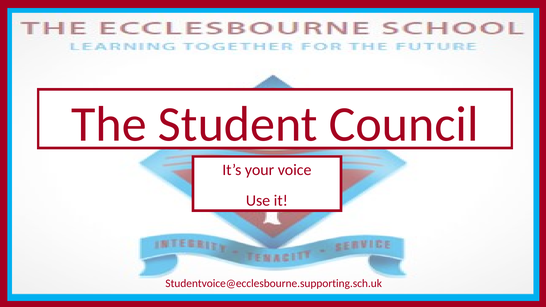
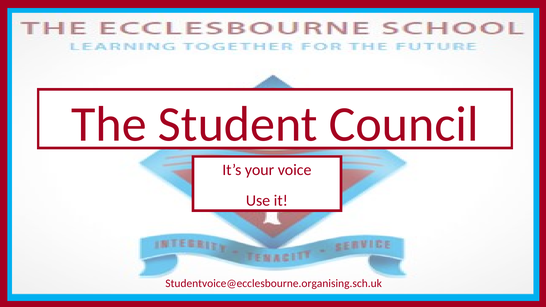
Studentvoice@ecclesbourne.supporting.sch.uk: Studentvoice@ecclesbourne.supporting.sch.uk -> Studentvoice@ecclesbourne.organising.sch.uk (274, 283)
